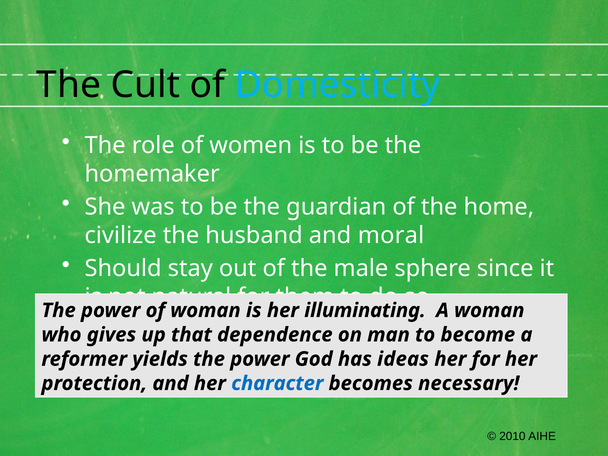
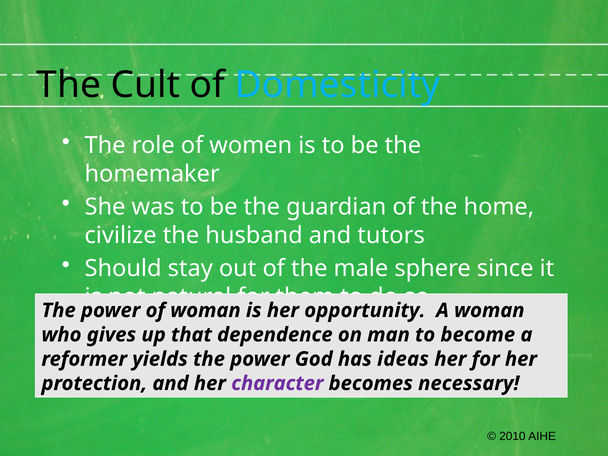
moral: moral -> tutors (391, 235)
illuminating: illuminating -> opportunity (365, 310)
character colour: blue -> purple (277, 383)
